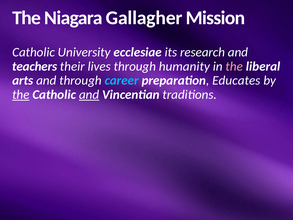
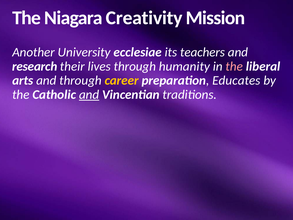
Gallagher: Gallagher -> Creativity (144, 18)
Catholic: Catholic -> Another (34, 52)
research: research -> teachers (203, 52)
teachers: teachers -> research (35, 66)
career colour: light blue -> yellow (122, 80)
the underline: present -> none (21, 94)
